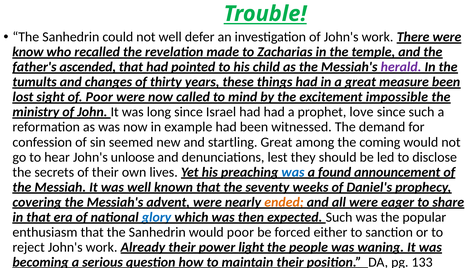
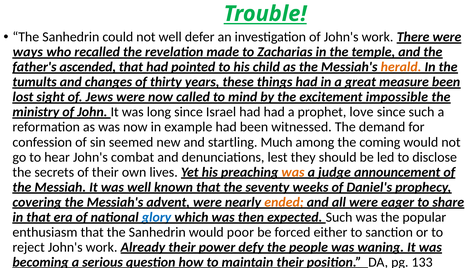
know: know -> ways (28, 52)
herald colour: purple -> orange (401, 67)
of Poor: Poor -> Jews (99, 97)
startling Great: Great -> Much (277, 142)
unloose: unloose -> combat (133, 157)
was colour: blue -> orange (293, 172)
found: found -> judge (334, 172)
light: light -> defy (251, 247)
